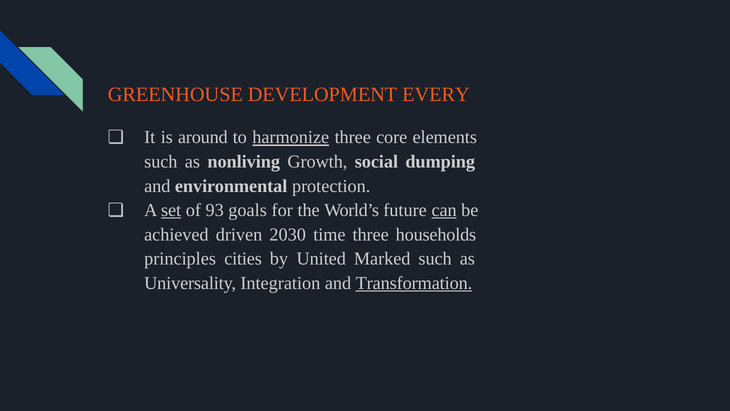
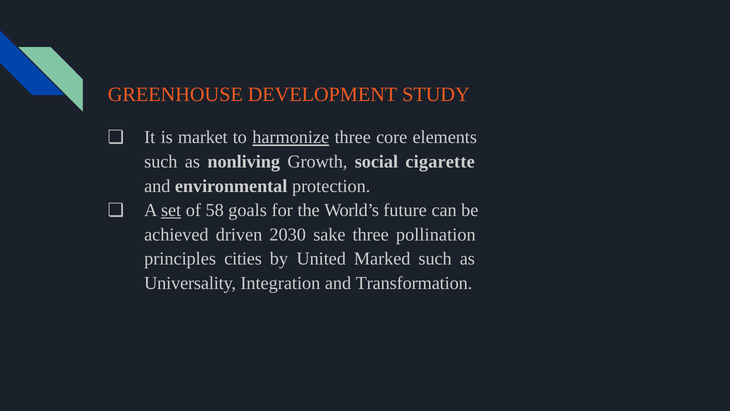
EVERY: EVERY -> STUDY (436, 95)
around: around -> market (203, 137)
dumping: dumping -> cigarette (440, 162)
93: 93 -> 58 (215, 210)
can underline: present -> none (444, 210)
time: time -> sake (329, 234)
households: households -> pollination (436, 234)
Transformation underline: present -> none (414, 283)
